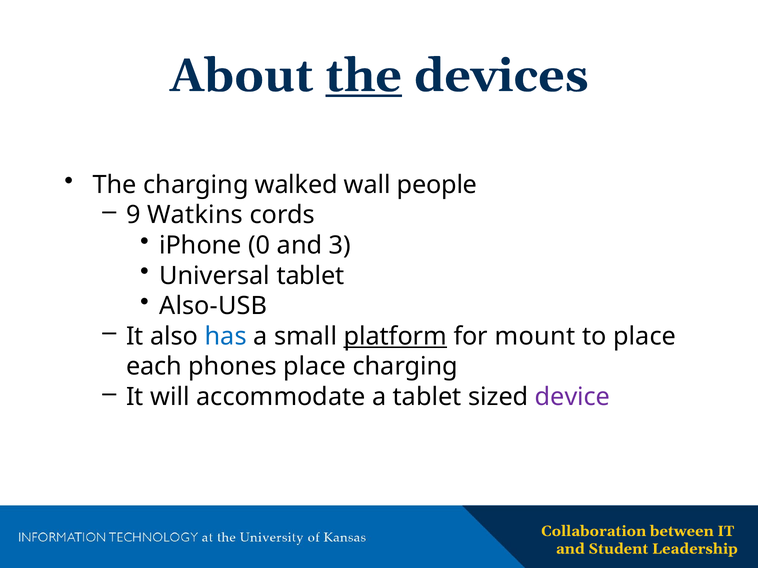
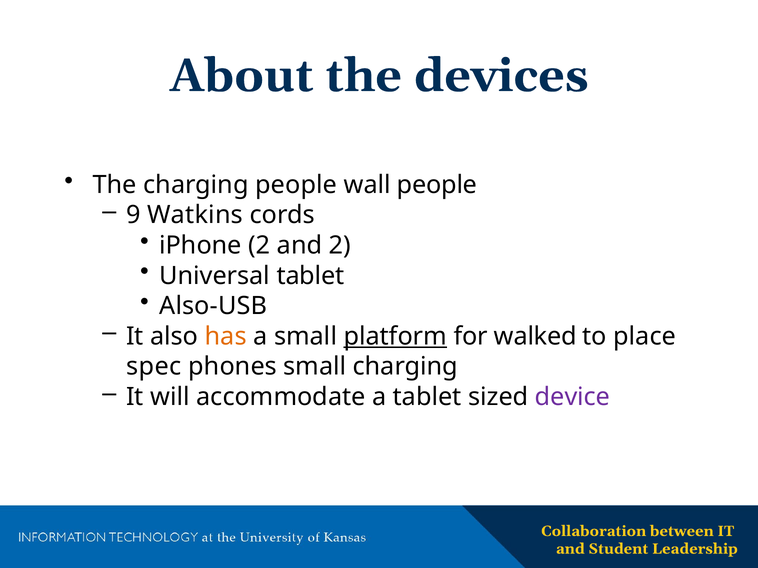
the underline: present -> none (364, 76)
charging walked: walked -> people (296, 185)
iPhone 0: 0 -> 2 (259, 246)
and 3: 3 -> 2 (340, 246)
has colour: blue -> orange (226, 337)
mount: mount -> walked (535, 337)
each: each -> spec (154, 367)
phones place: place -> small (315, 367)
